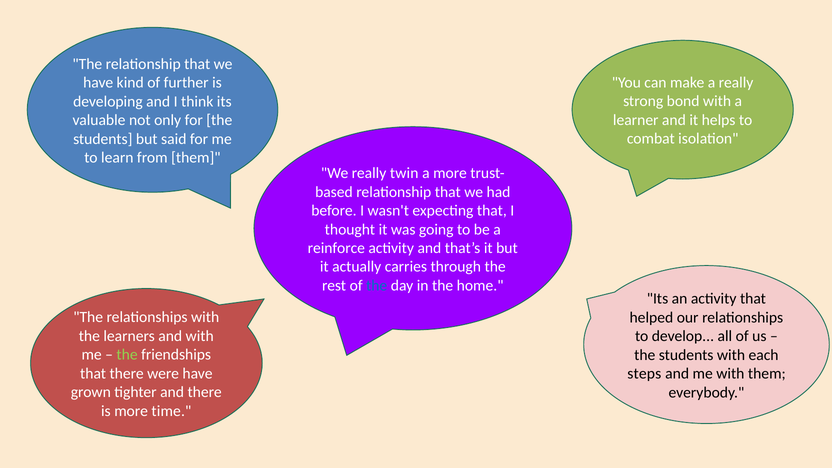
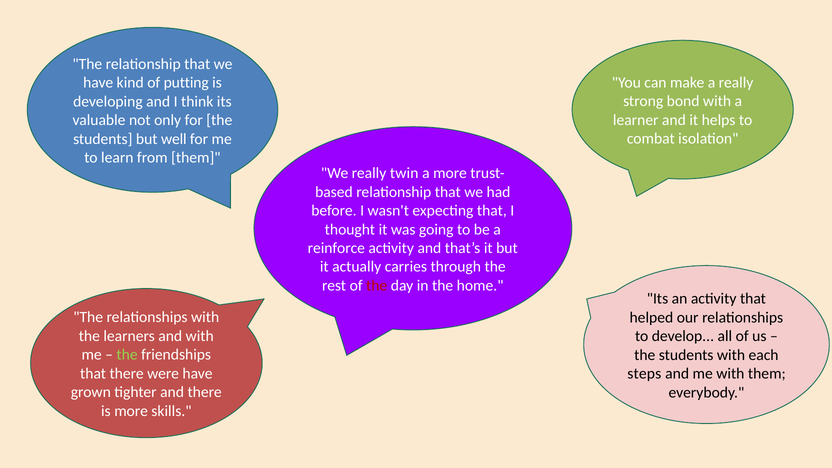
further: further -> putting (186, 83)
said: said -> well (174, 139)
the colour: blue -> red (377, 286)
time: time -> skills (171, 411)
